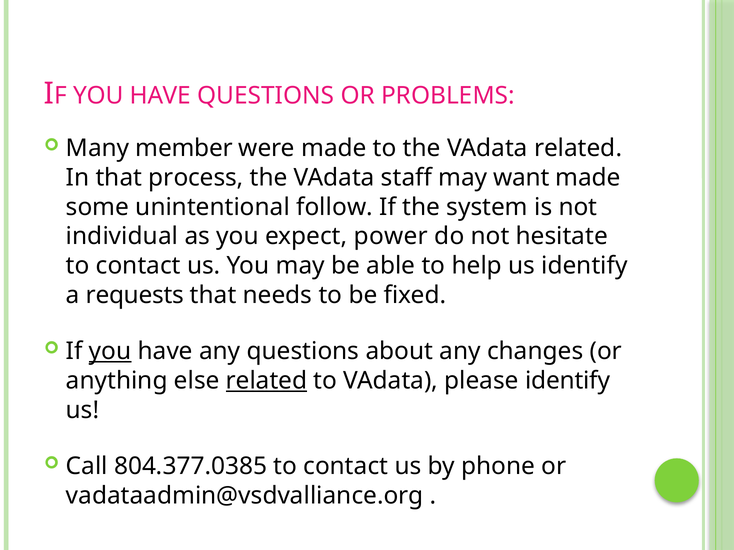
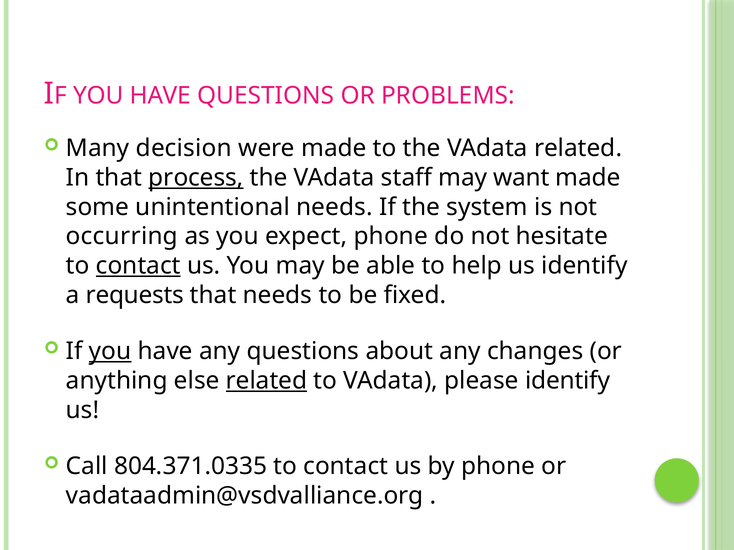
member: member -> decision (184, 149)
process underline: none -> present (196, 178)
unintentional follow: follow -> needs (334, 207)
individual: individual -> occurring (122, 237)
expect power: power -> phone (391, 237)
contact underline: none -> present (138, 266)
804.377.0385: 804.377.0385 -> 804.371.0335 (191, 467)
